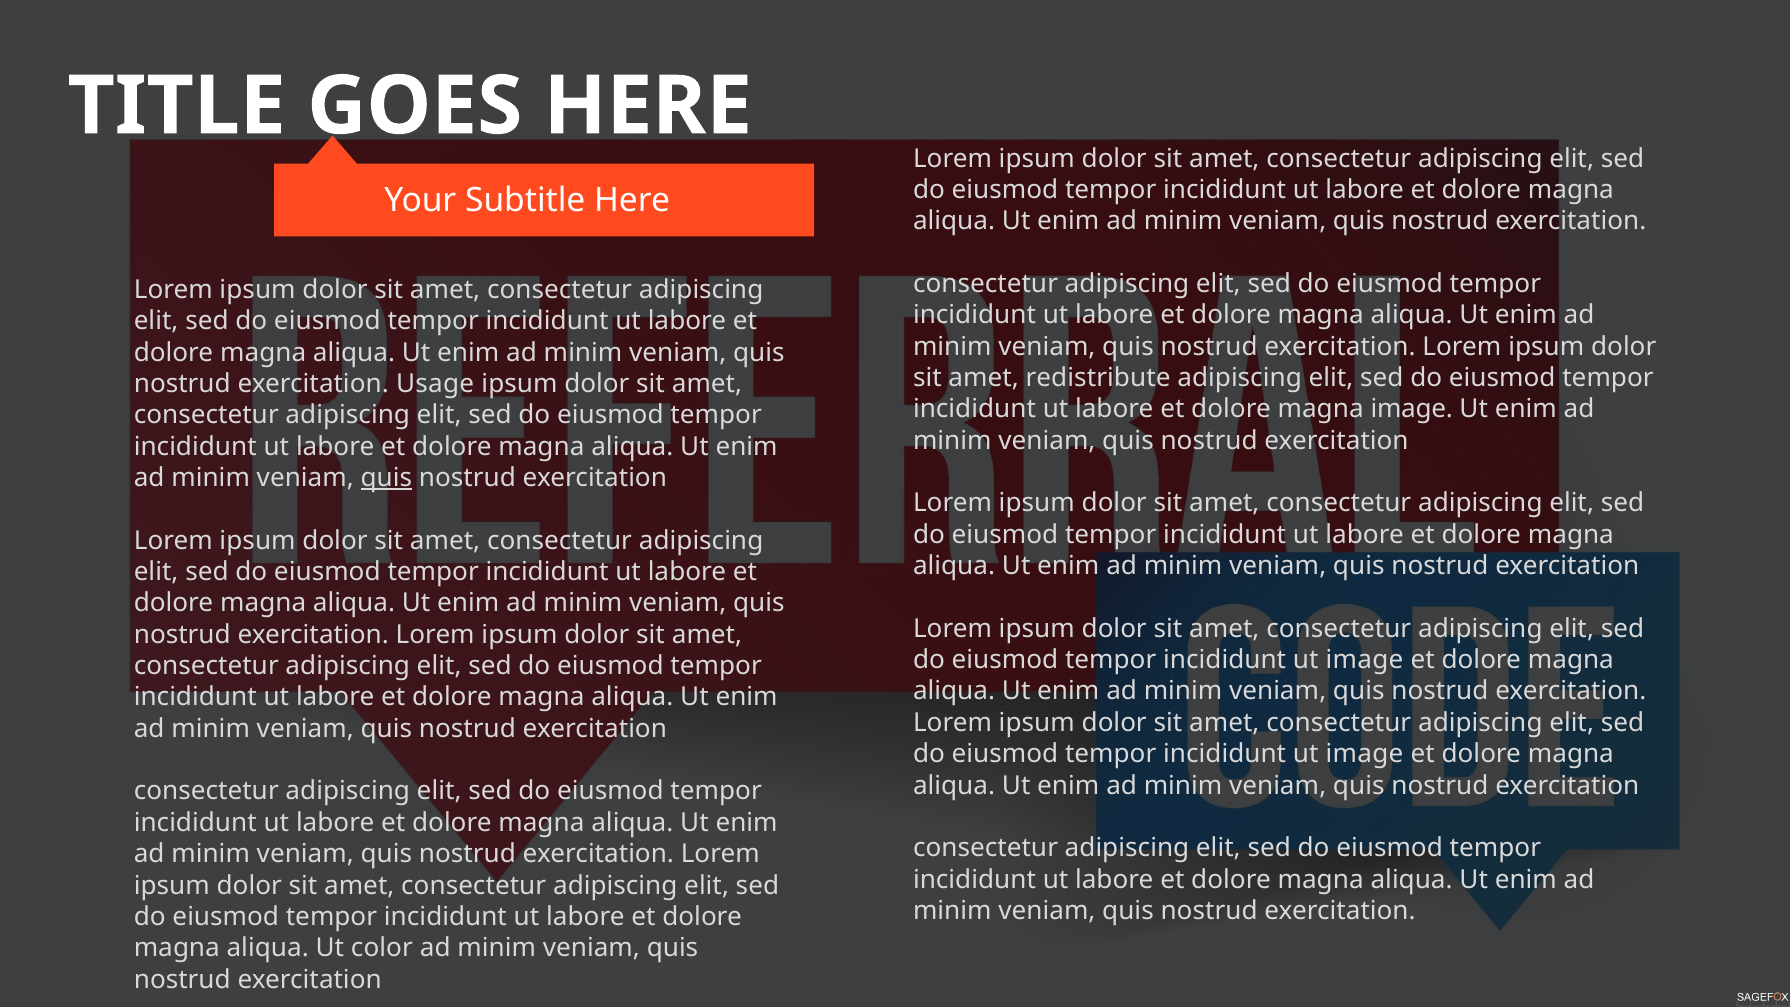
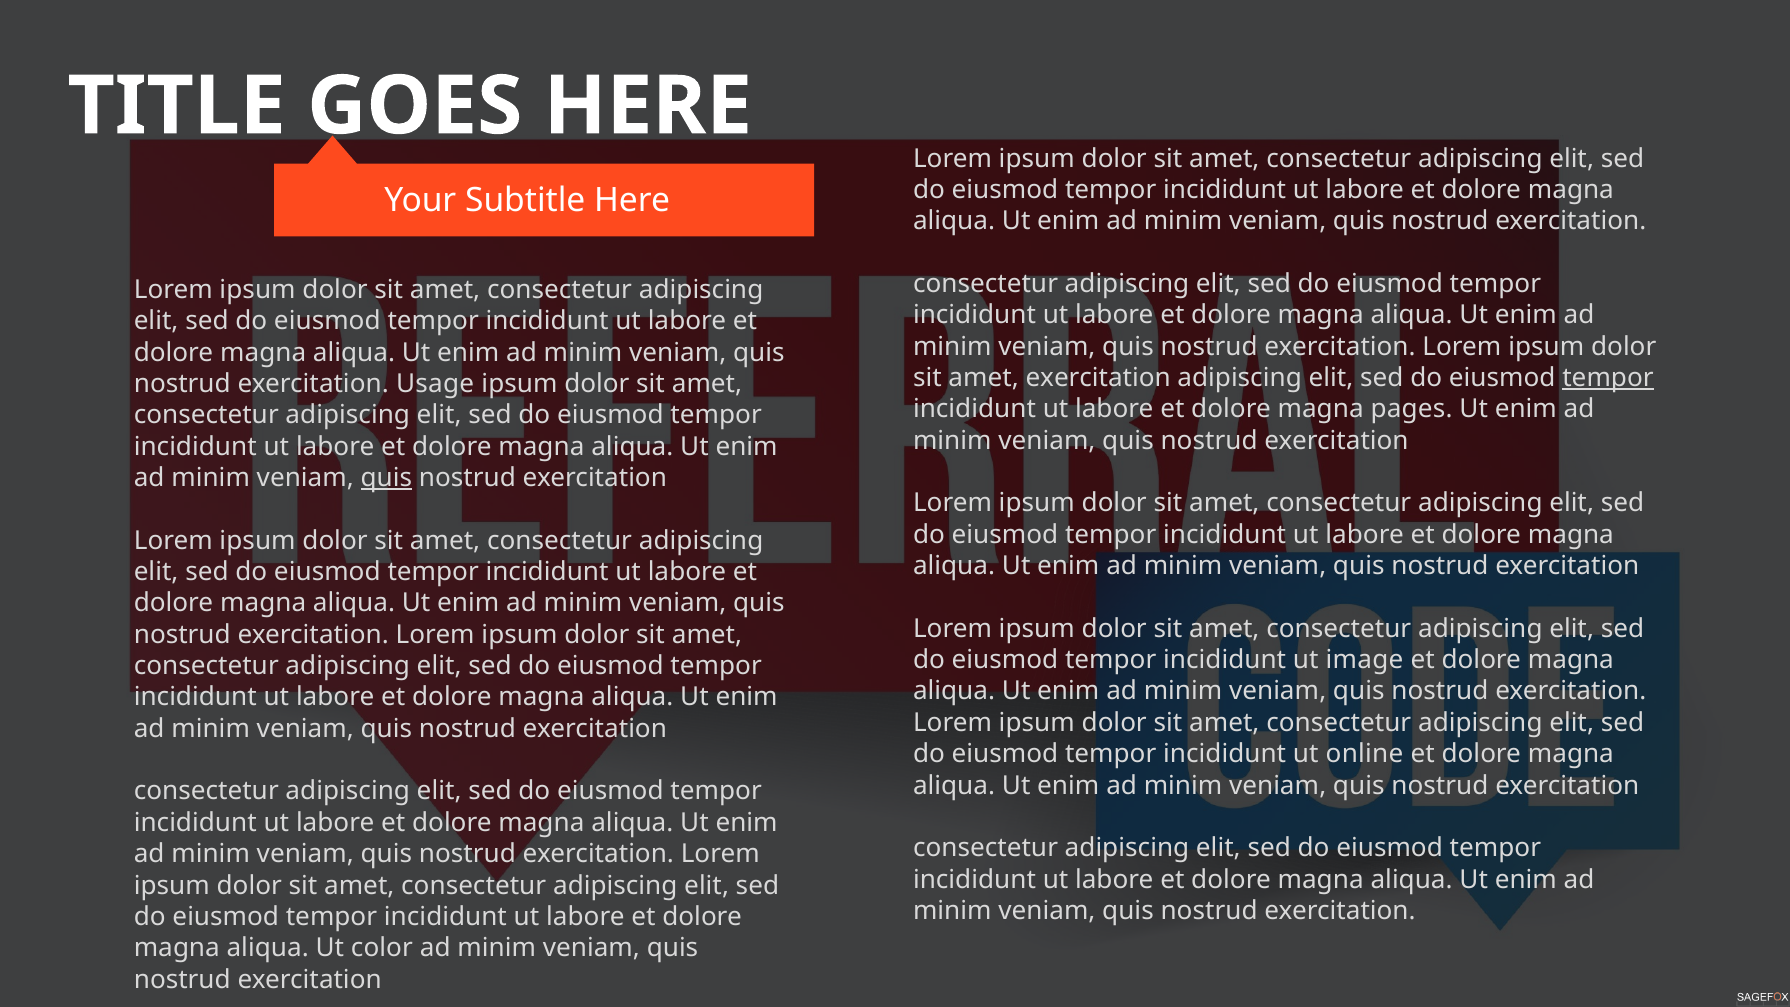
amet redistribute: redistribute -> exercitation (1098, 378)
tempor underline: none -> present (1608, 378)
magna image: image -> pages (1412, 409)
image: image -> online (1364, 754)
